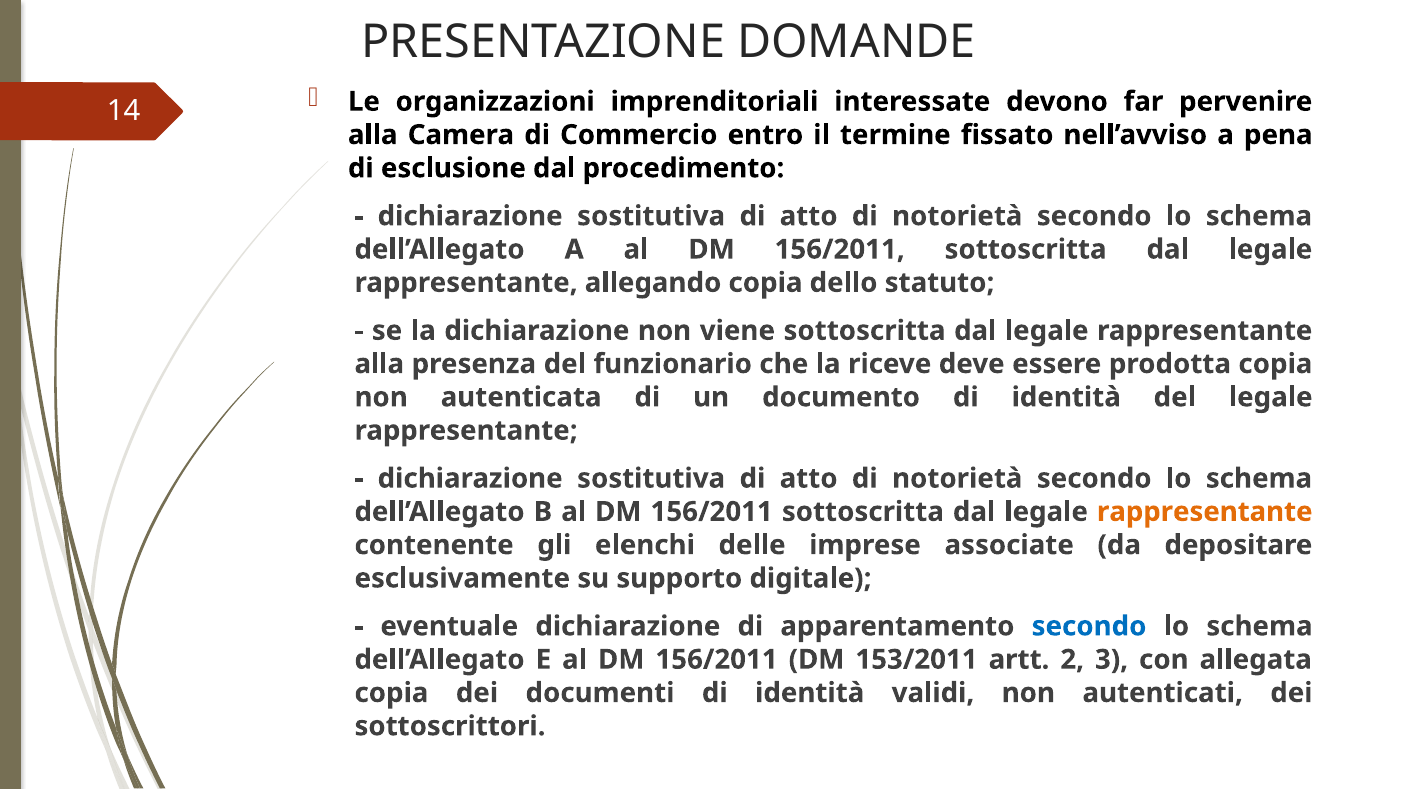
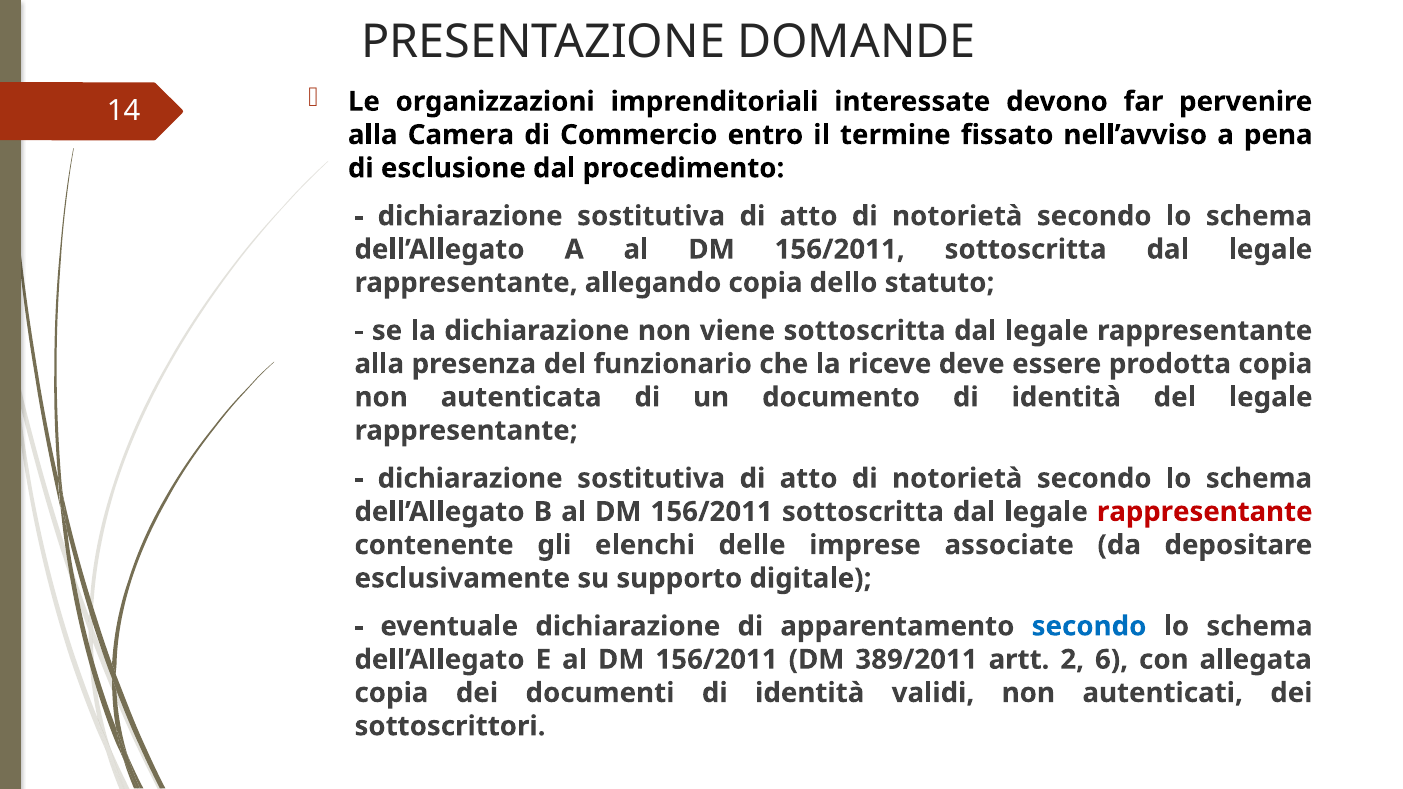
rappresentante colour: orange -> red (1205, 512)
153/2011: 153/2011 -> 389/2011 (916, 660)
3: 3 -> 6 (1112, 660)
